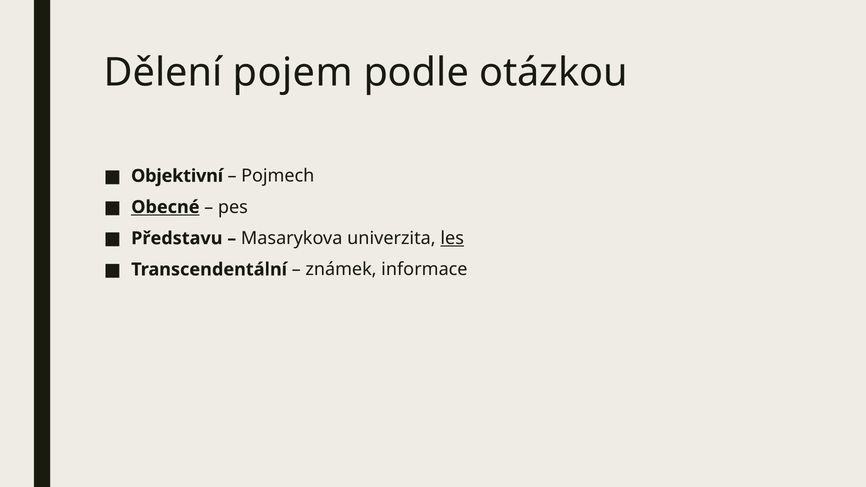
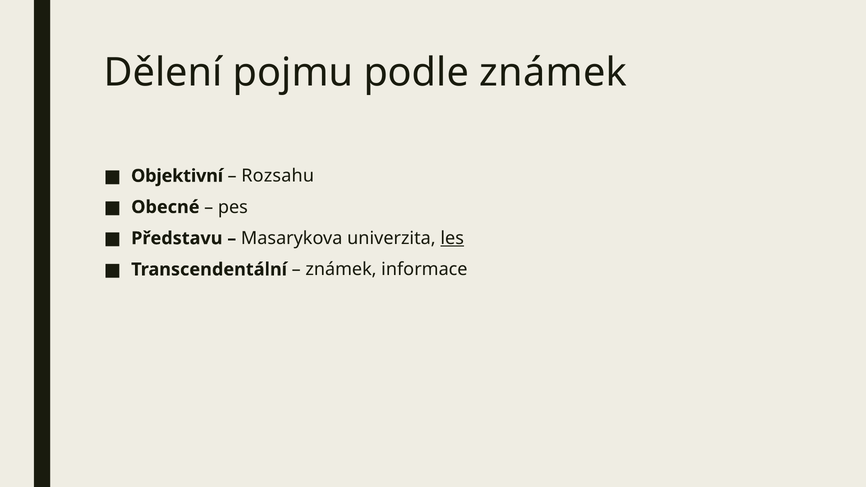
pojem: pojem -> pojmu (293, 73)
podle otázkou: otázkou -> známek (553, 73)
Pojmech: Pojmech -> Rozsahu (278, 176)
Obecné underline: present -> none (165, 207)
